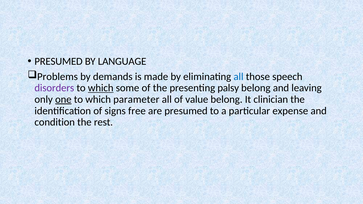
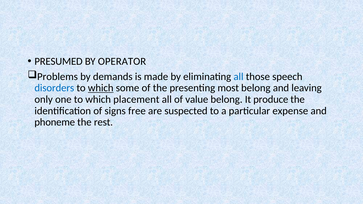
LANGUAGE: LANGUAGE -> OPERATOR (122, 61)
disorders colour: purple -> blue (54, 88)
palsy: palsy -> most (228, 88)
one underline: present -> none (63, 99)
parameter: parameter -> placement (136, 99)
clinician: clinician -> produce (271, 99)
are presumed: presumed -> suspected (186, 111)
condition: condition -> phoneme (55, 122)
